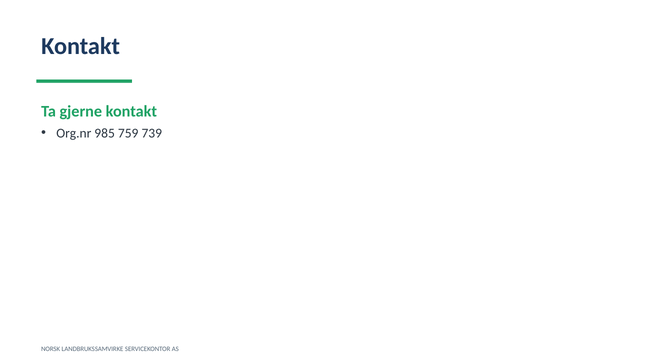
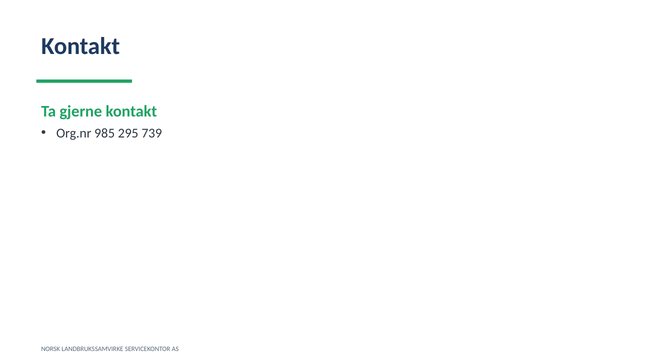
759: 759 -> 295 (128, 133)
